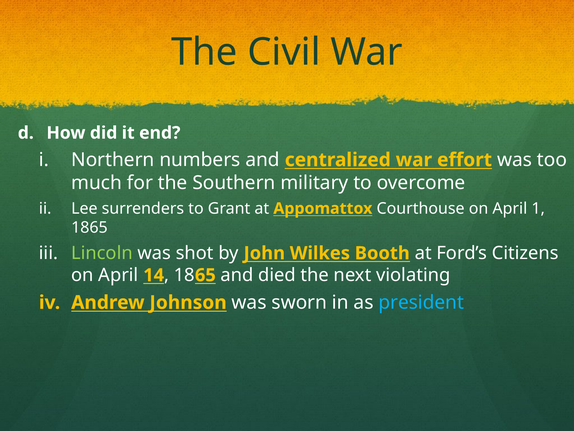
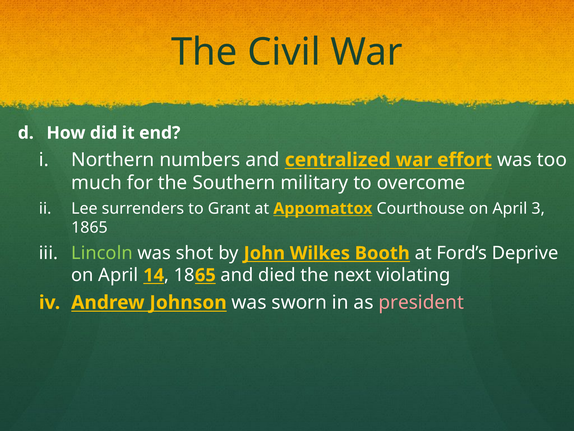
1: 1 -> 3 (538, 208)
Citizens: Citizens -> Deprive (525, 253)
president colour: light blue -> pink (421, 302)
